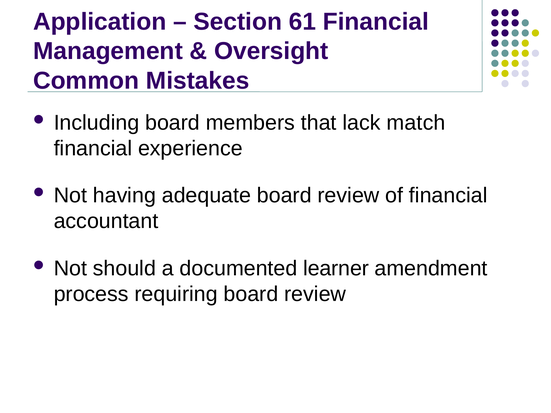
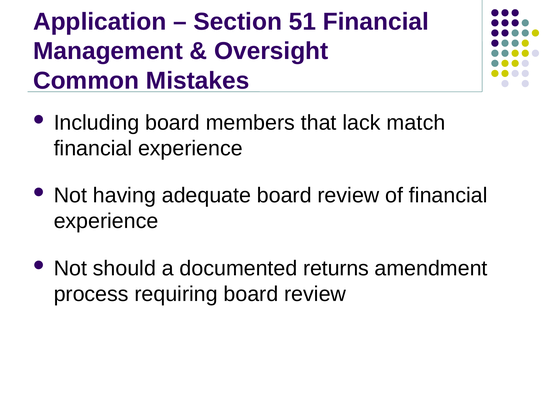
61: 61 -> 51 (302, 22)
accountant: accountant -> experience (106, 221)
learner: learner -> returns (336, 268)
